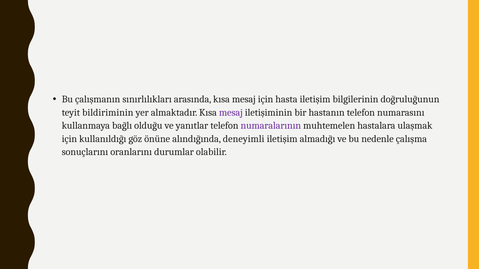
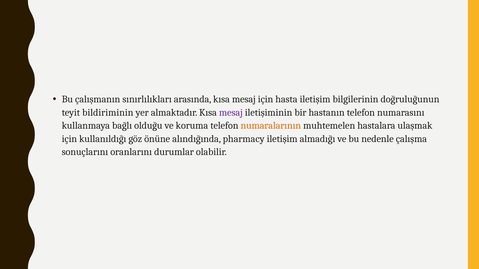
yanıtlar: yanıtlar -> koruma (192, 126)
numaralarının colour: purple -> orange (271, 126)
deneyimli: deneyimli -> pharmacy (244, 139)
